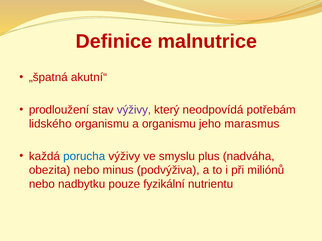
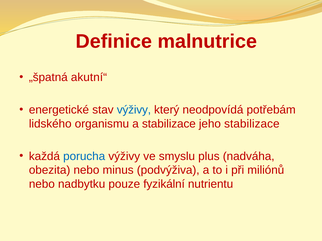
prodloužení: prodloužení -> energetické (59, 110)
výživy colour: purple -> blue (134, 110)
a organismu: organismu -> stabilizace (169, 124)
jeho marasmus: marasmus -> stabilizace (252, 124)
